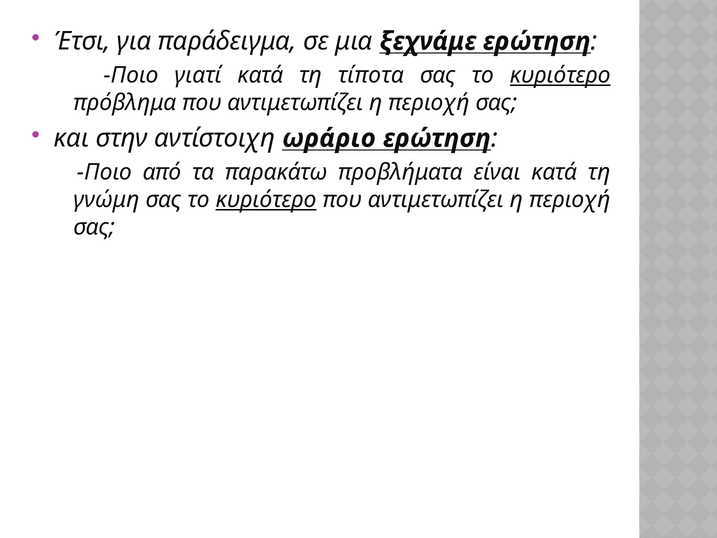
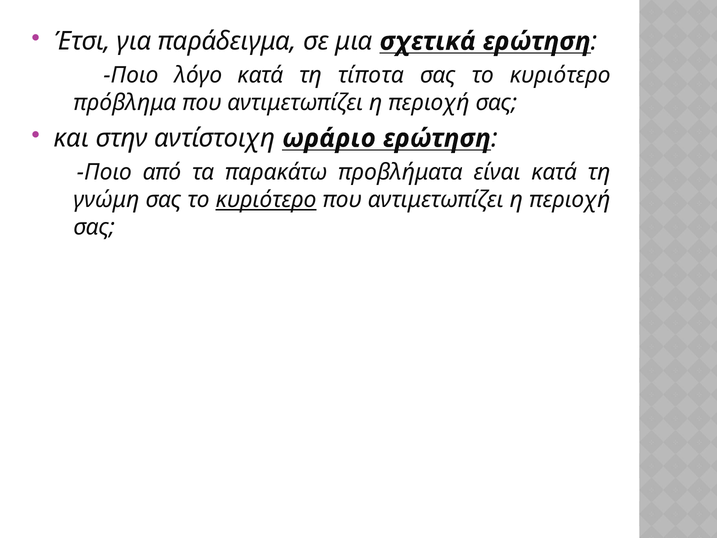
ξεχνάμε: ξεχνάμε -> σχετικά (428, 41)
γιατί: γιατί -> λόγο (198, 75)
κυριότερο underline: present -> none (560, 75)
